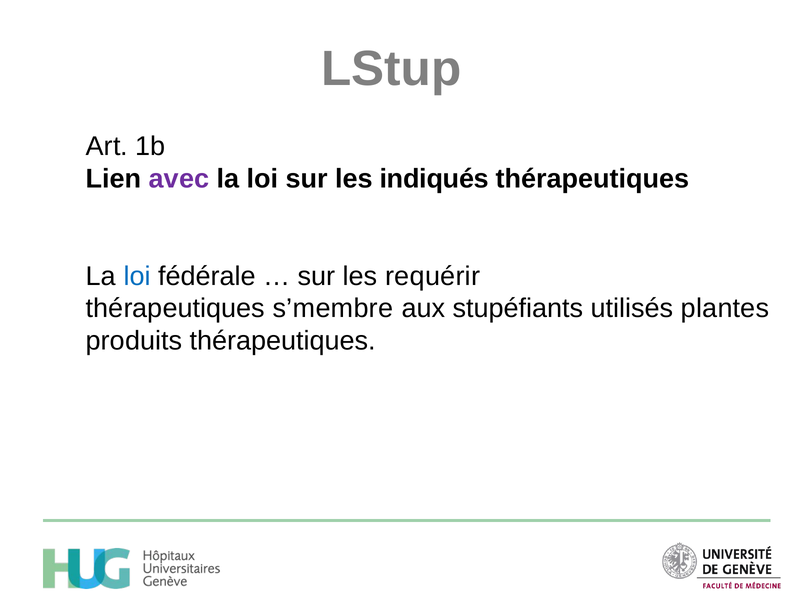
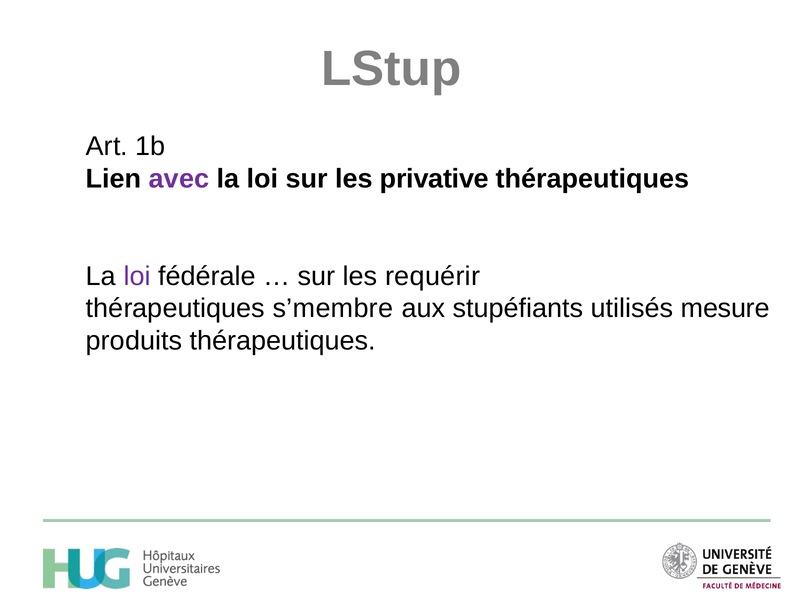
indiqués: indiqués -> privative (434, 179)
loi colour: blue -> purple (137, 276)
plantes: plantes -> mesure (725, 309)
